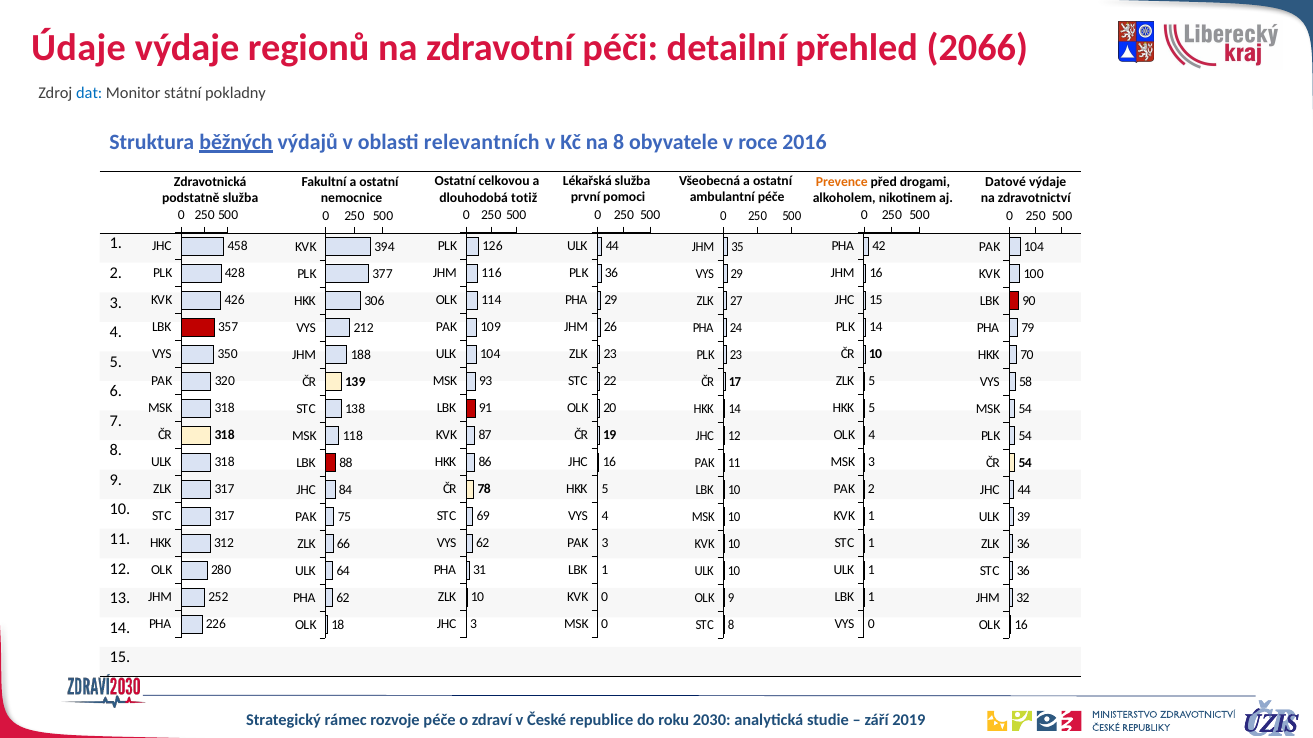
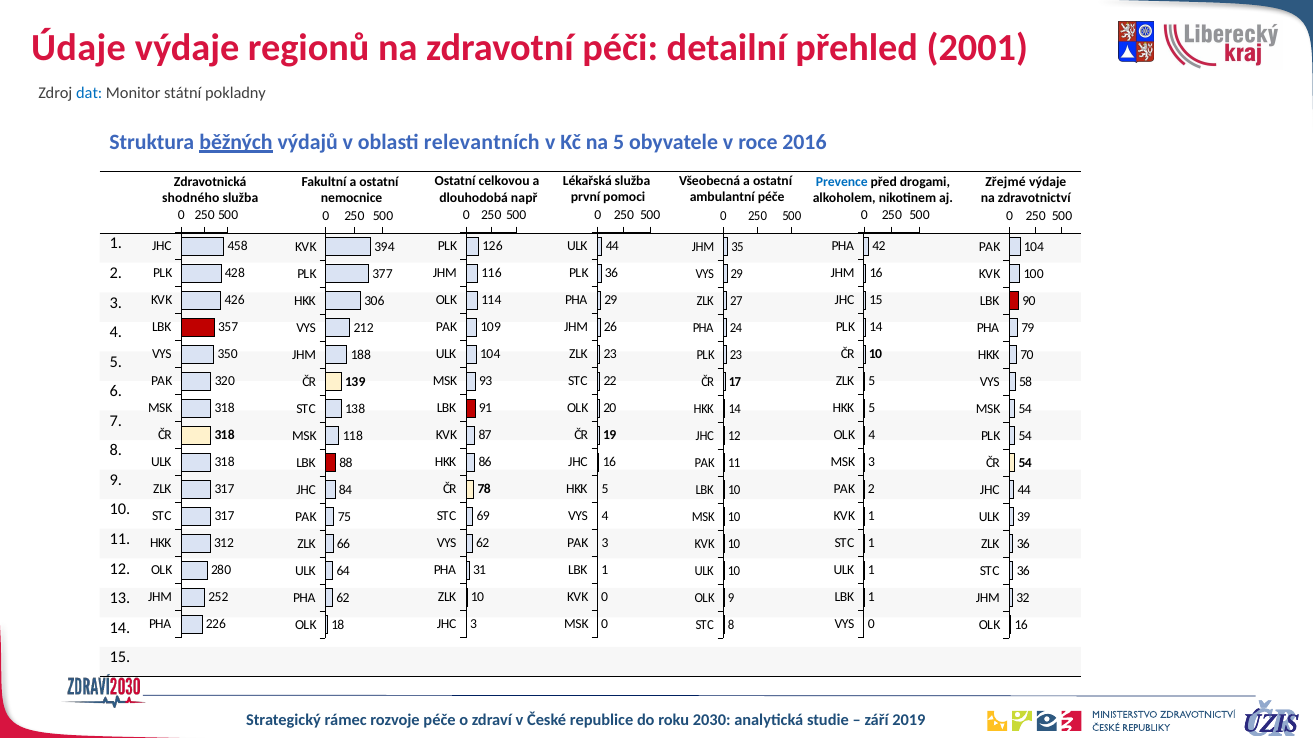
2066: 2066 -> 2001 (977, 48)
na 8: 8 -> 5 (619, 142)
Prevence colour: orange -> blue (842, 182)
Datové: Datové -> Zřejmé (1006, 182)
totiž: totiž -> např (524, 198)
podstatně: podstatně -> shodného (191, 198)
